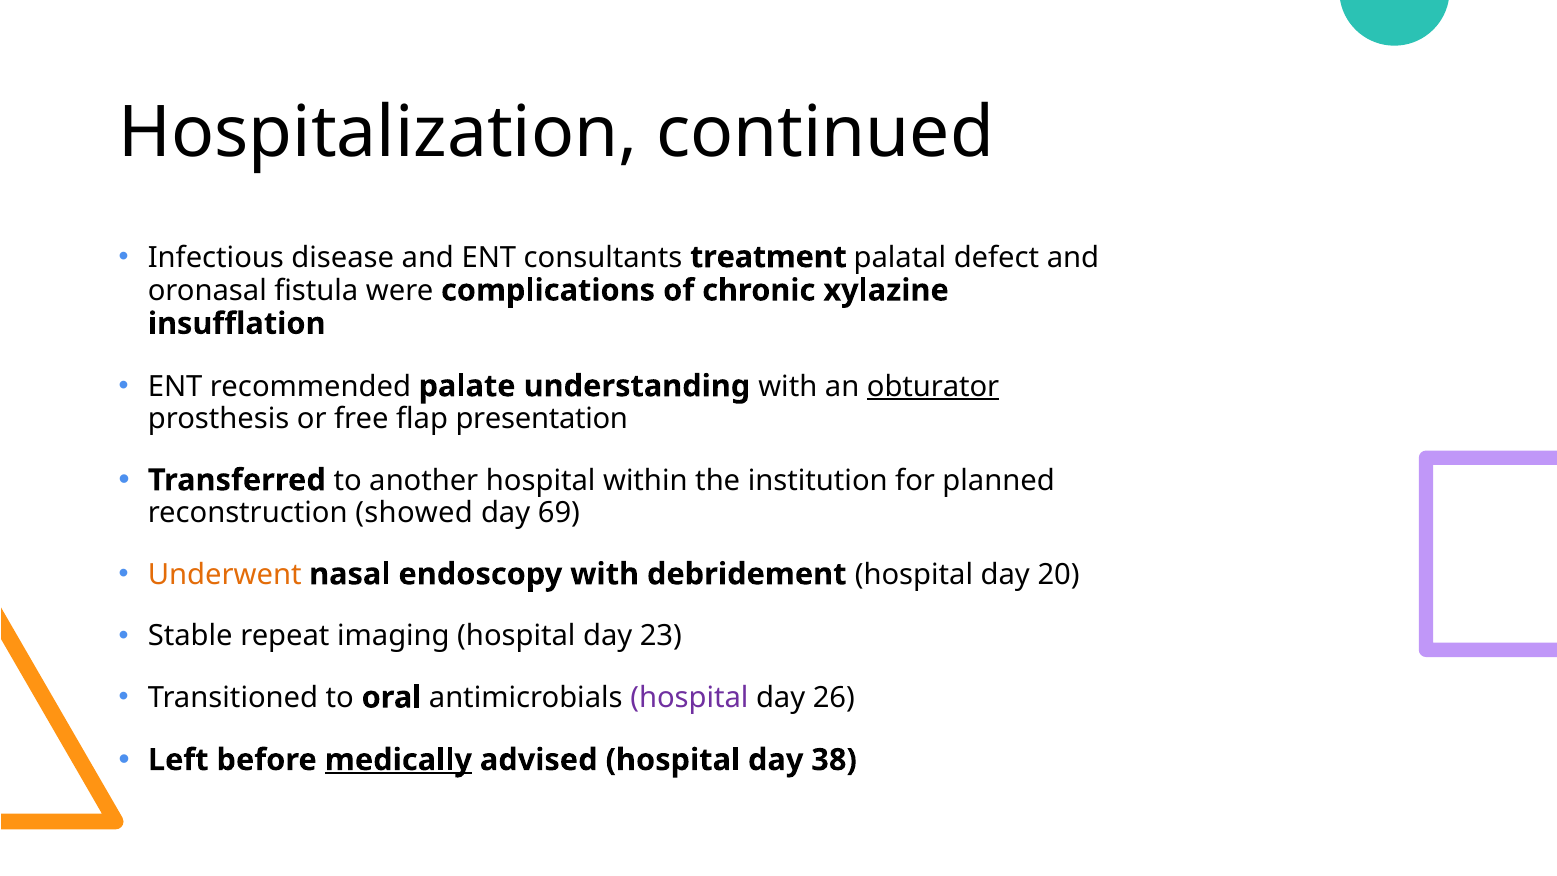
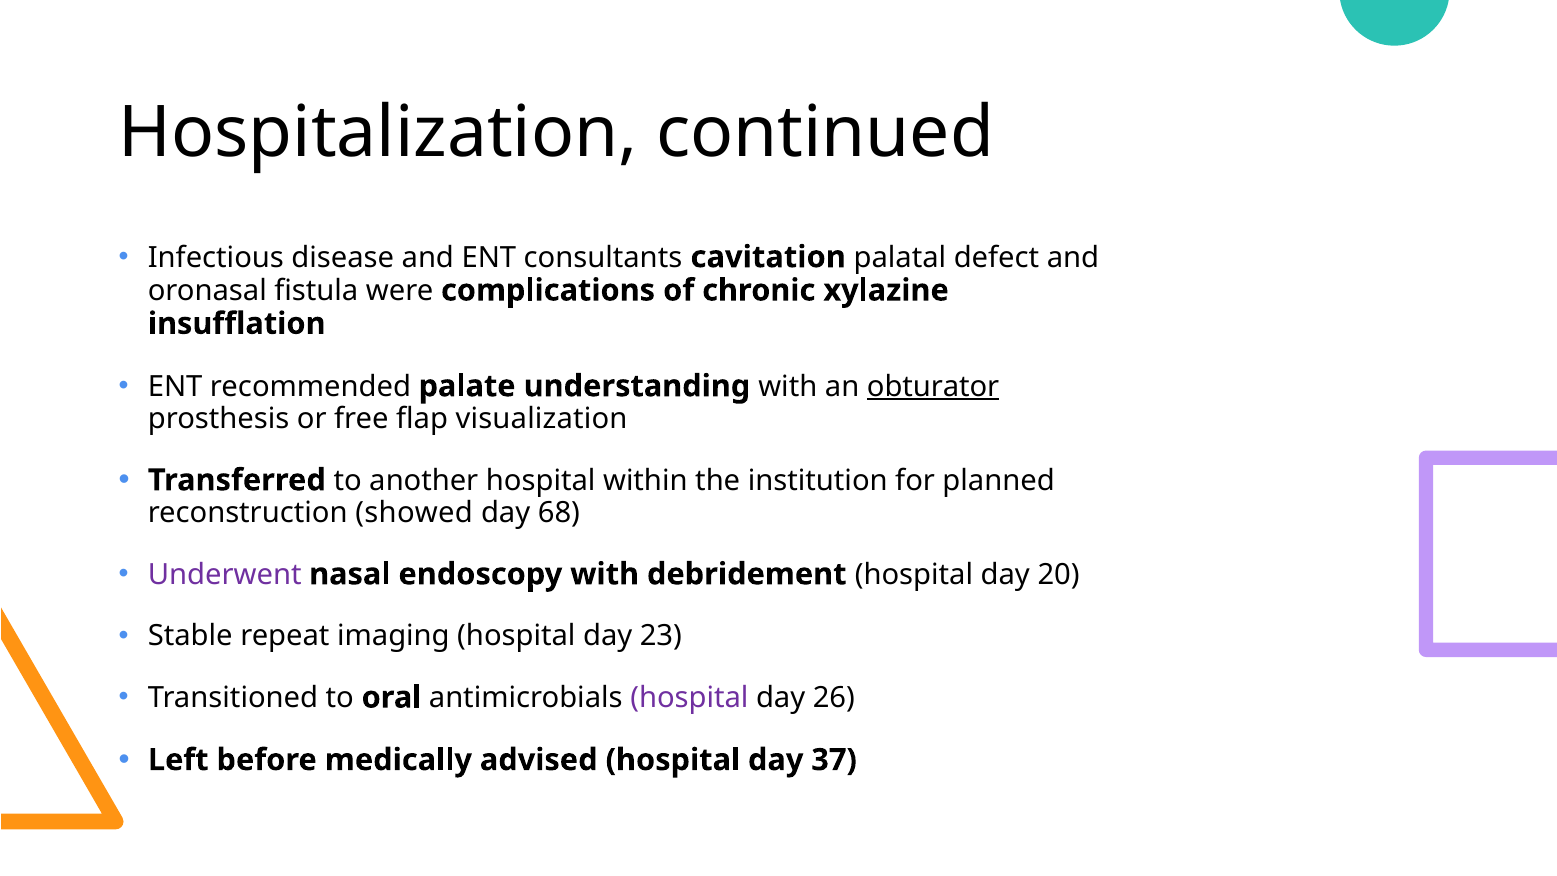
treatment: treatment -> cavitation (768, 257)
presentation: presentation -> visualization (542, 419)
69: 69 -> 68 (559, 513)
Underwent colour: orange -> purple (225, 575)
medically underline: present -> none (398, 760)
38: 38 -> 37 (834, 760)
